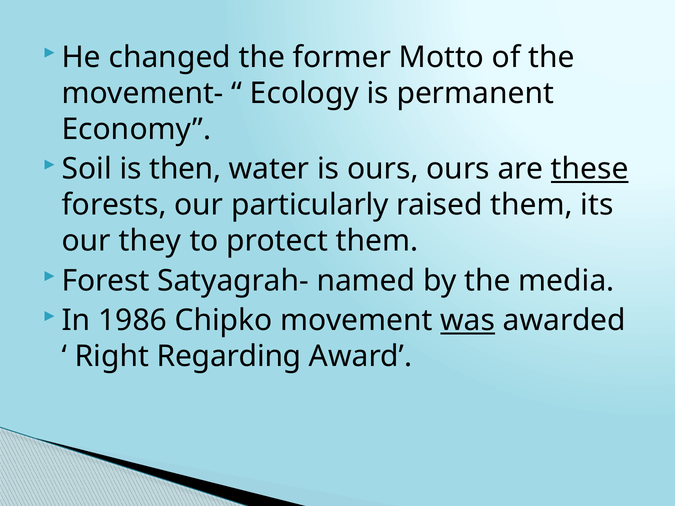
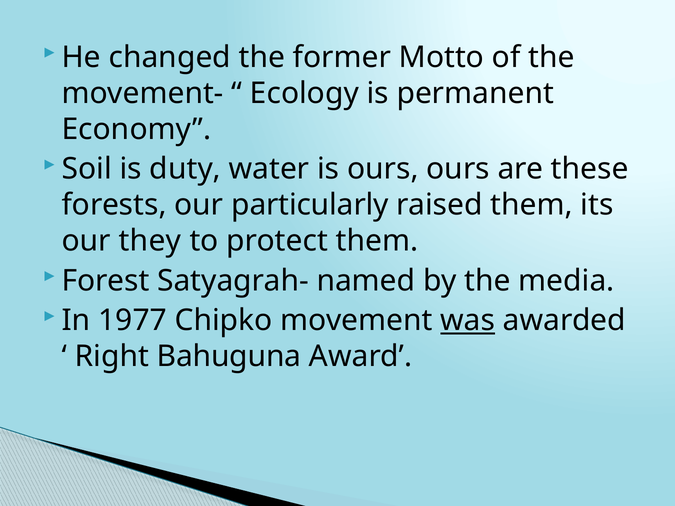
then: then -> duty (185, 169)
these underline: present -> none (590, 169)
1986: 1986 -> 1977 (133, 321)
Regarding: Regarding -> Bahuguna (229, 357)
